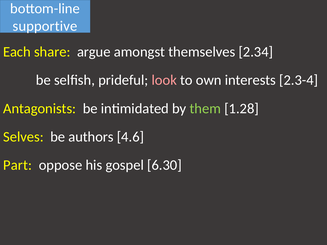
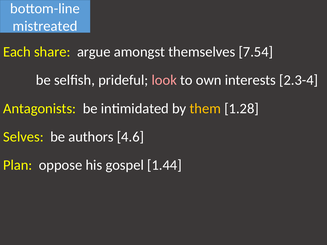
supportive: supportive -> mistreated (45, 26)
2.34: 2.34 -> 7.54 (256, 52)
them colour: light green -> yellow (205, 109)
Part: Part -> Plan (18, 165)
6.30: 6.30 -> 1.44 (164, 165)
